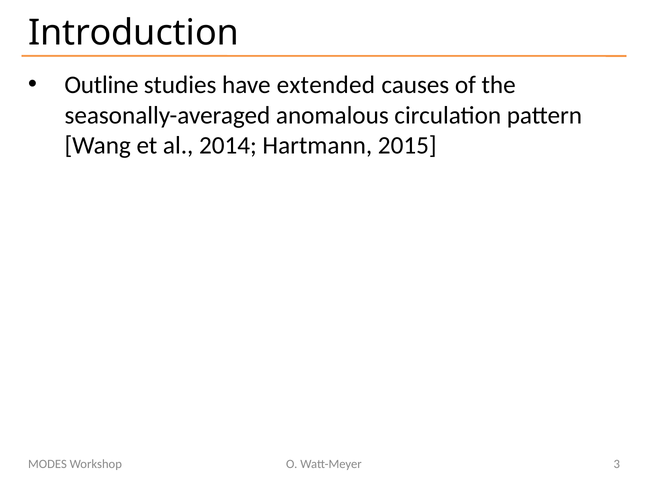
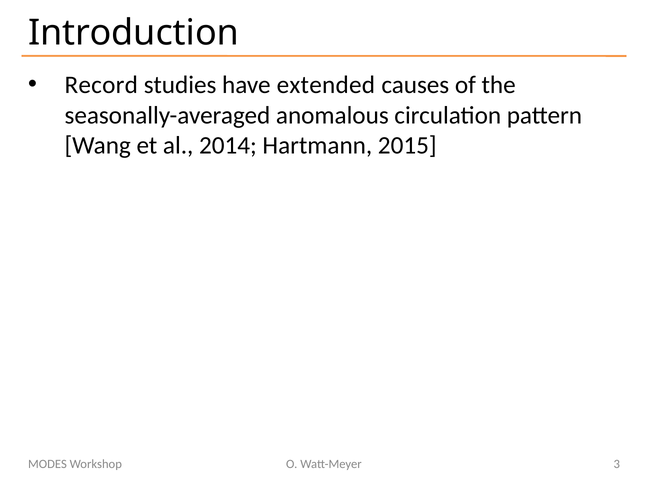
Outline: Outline -> Record (101, 85)
